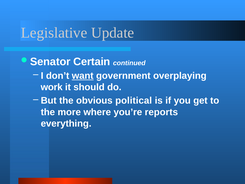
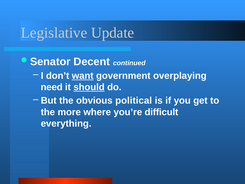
Certain: Certain -> Decent (92, 62)
work: work -> need (52, 87)
should underline: none -> present (89, 87)
reports: reports -> difficult (161, 112)
